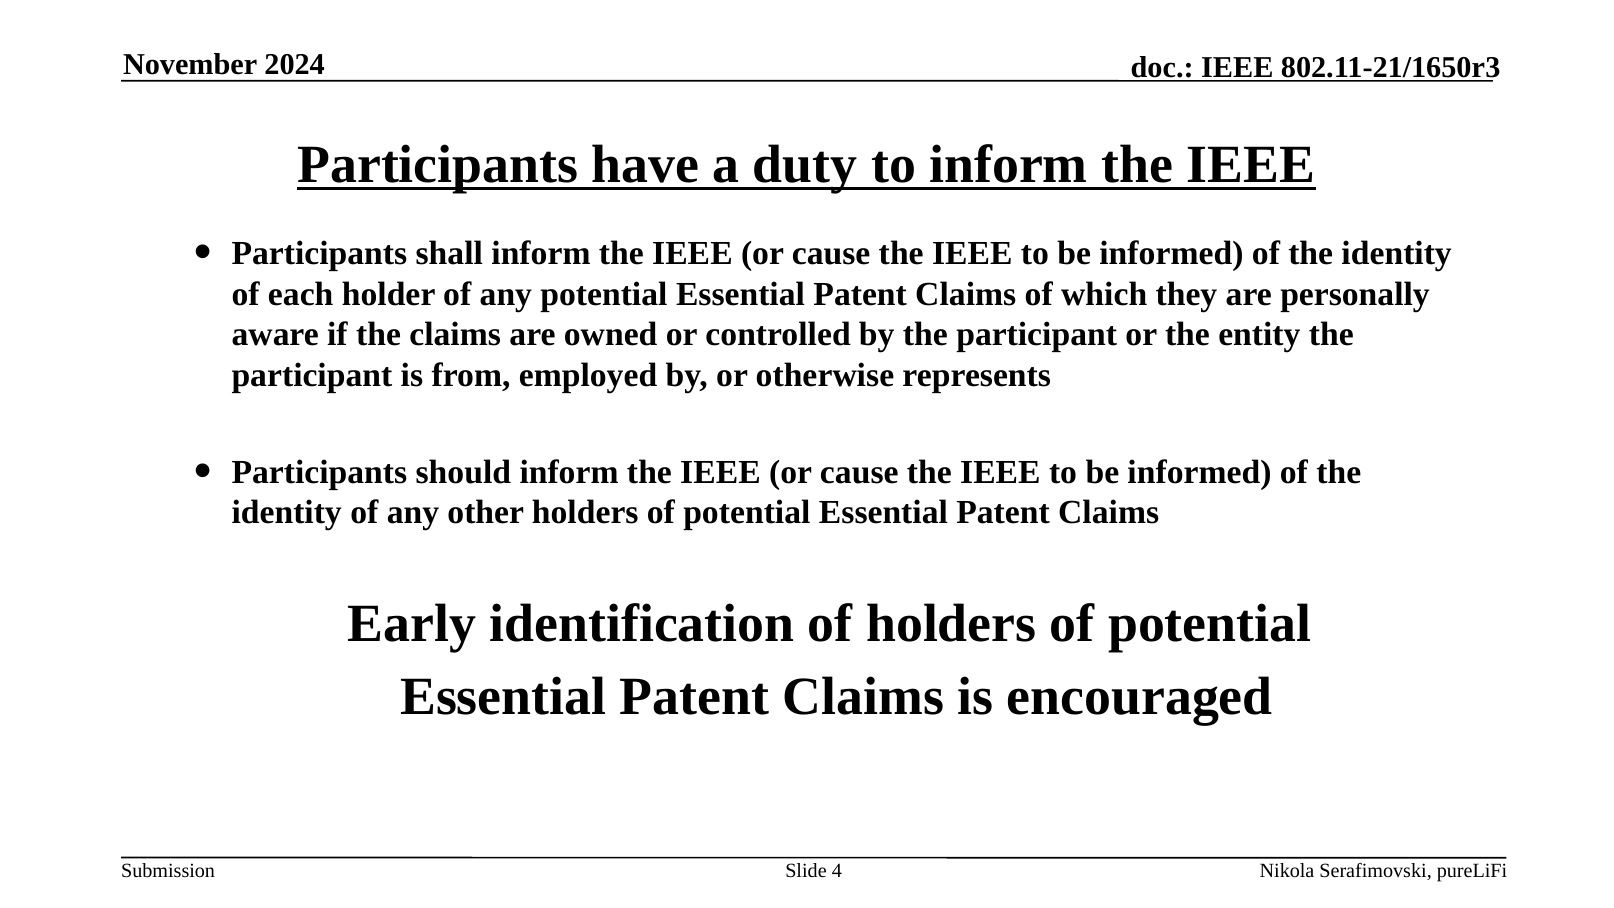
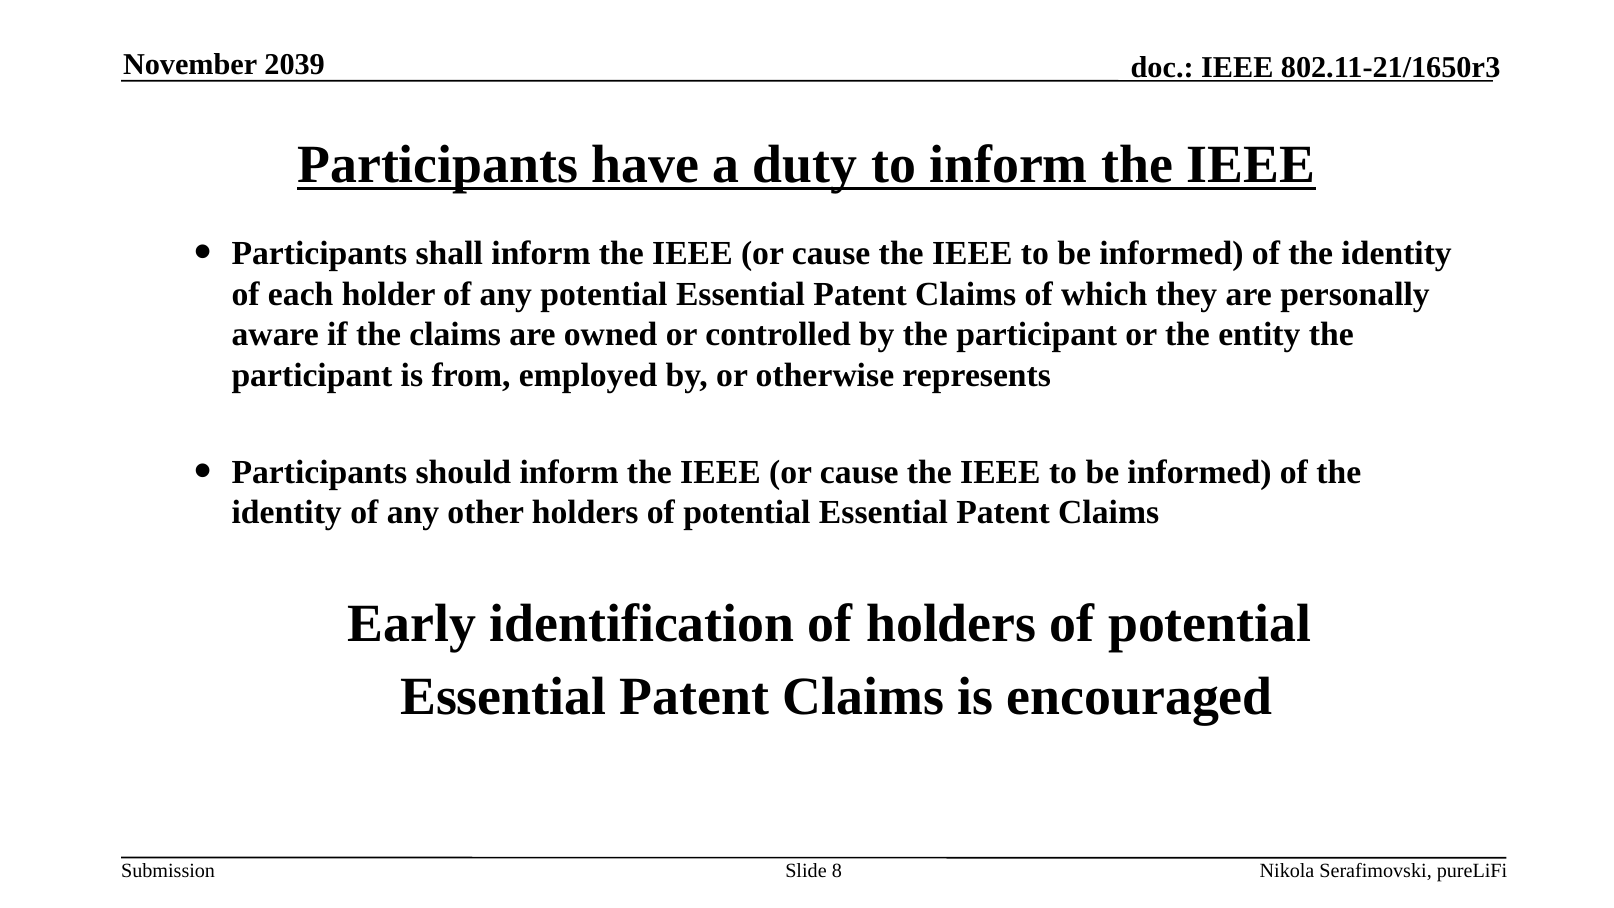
2024: 2024 -> 2039 (295, 64)
4: 4 -> 8 (837, 871)
